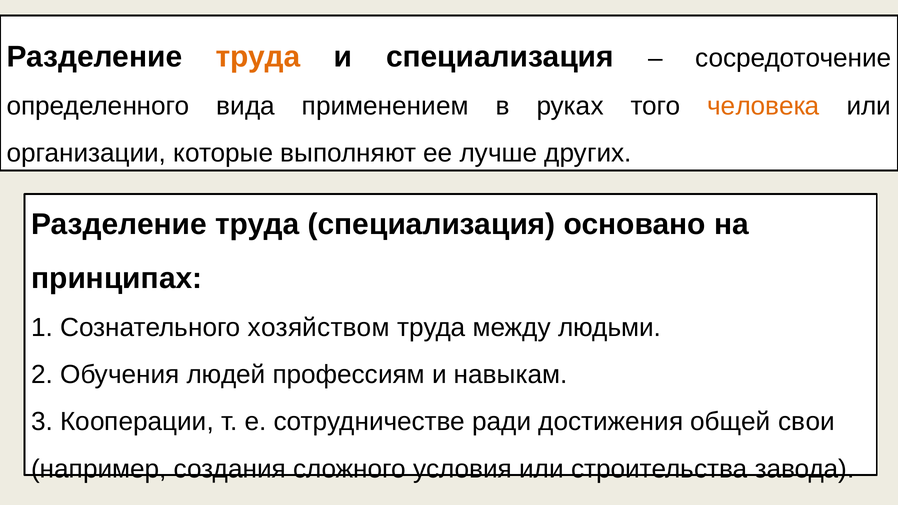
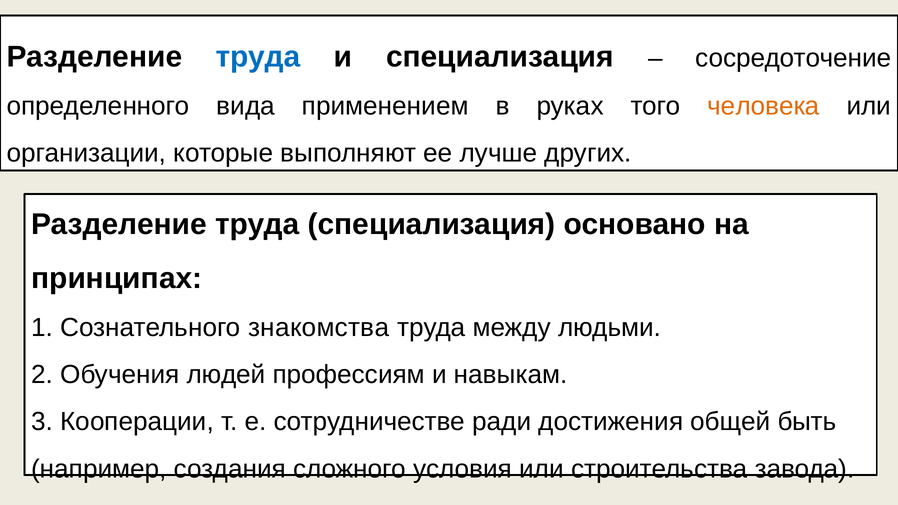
труда colour: orange -> blue (258, 57)
хозяйством: хозяйством -> знакомства (319, 328)
свои: свои -> быть (807, 422)
